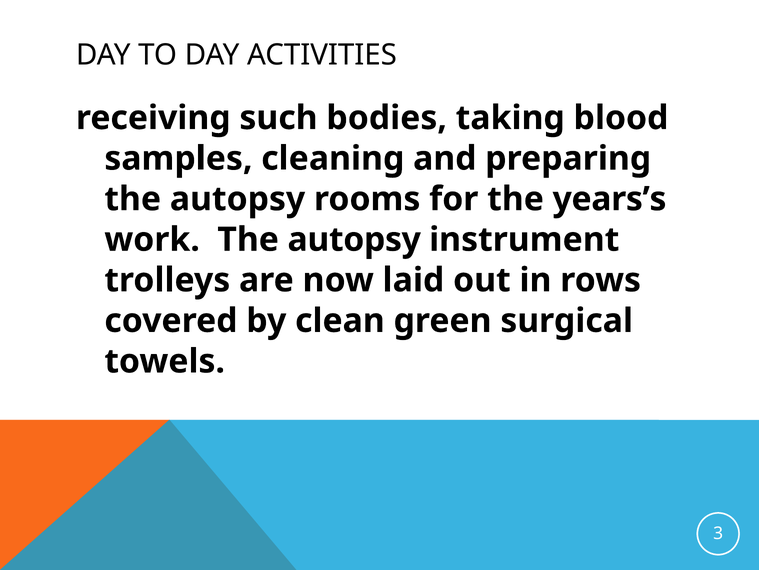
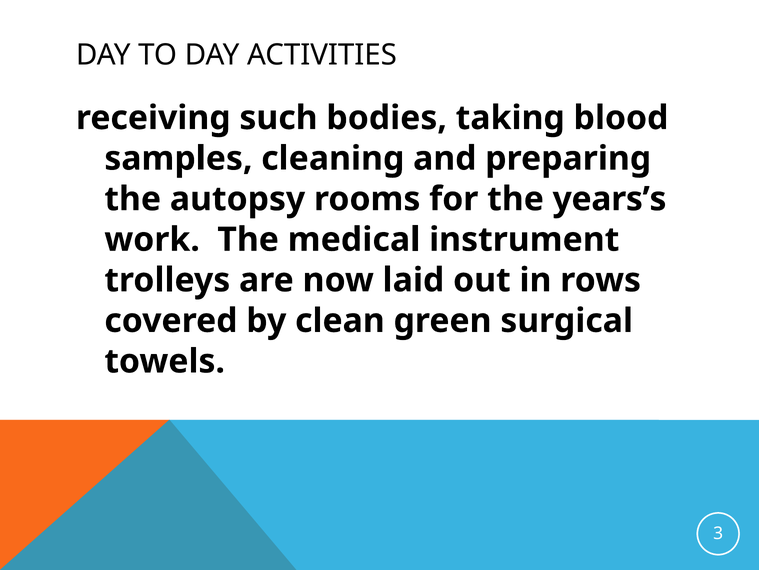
work The autopsy: autopsy -> medical (354, 239)
